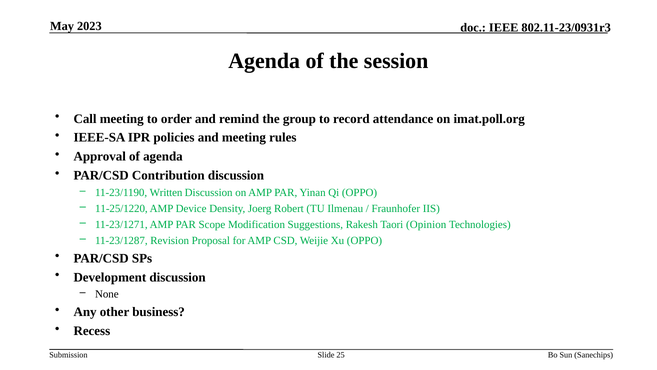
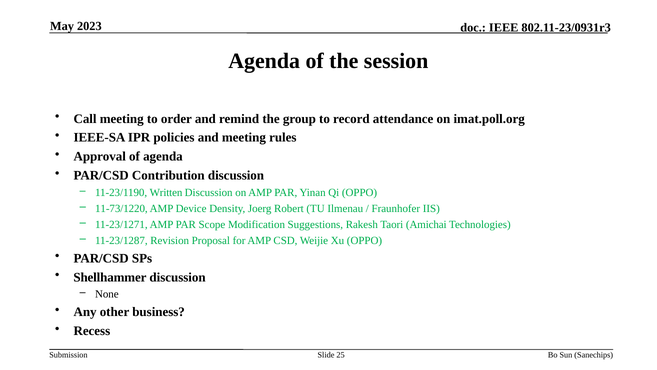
11-25/1220: 11-25/1220 -> 11-73/1220 (121, 208)
Opinion: Opinion -> Amichai (426, 224)
Development: Development -> Shellhammer (110, 277)
